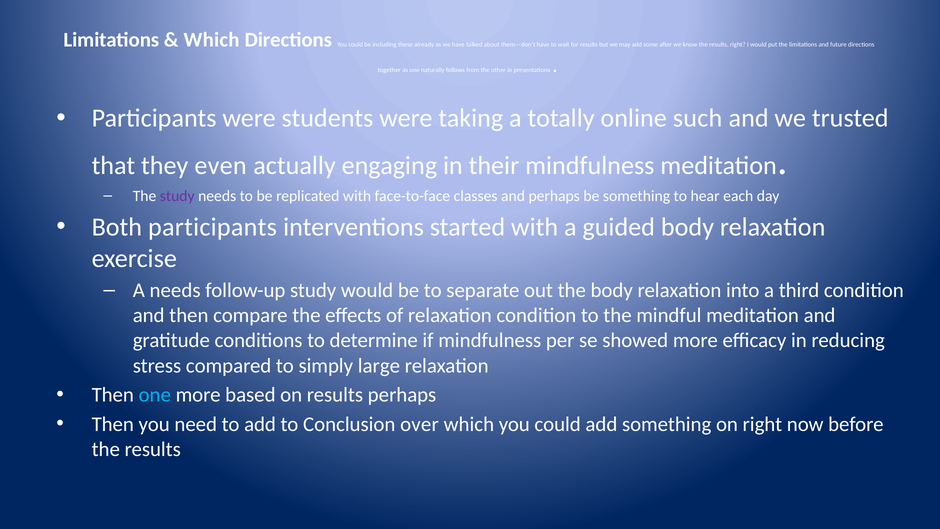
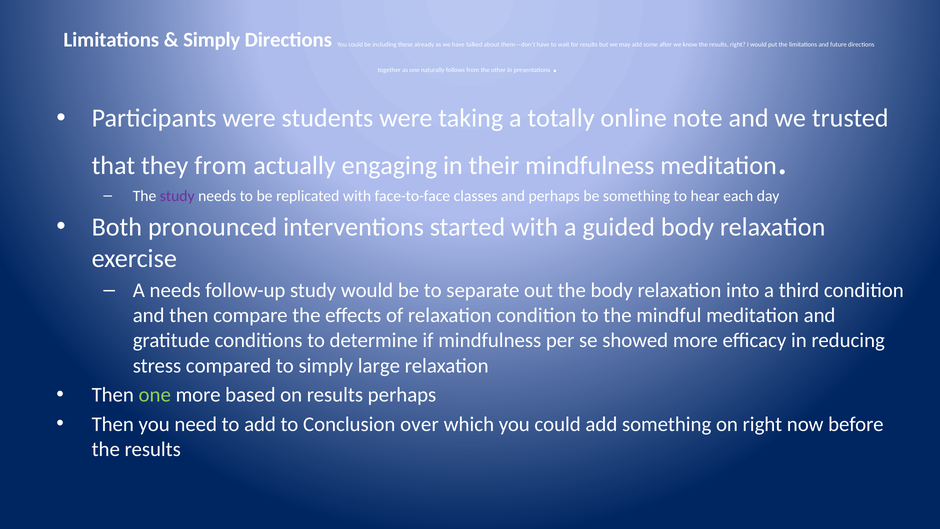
Which: Which -> Simply (212, 40)
such: such -> note (698, 118)
they even: even -> from (221, 165)
Both participants: participants -> pronounced (213, 227)
one colour: light blue -> light green (155, 395)
